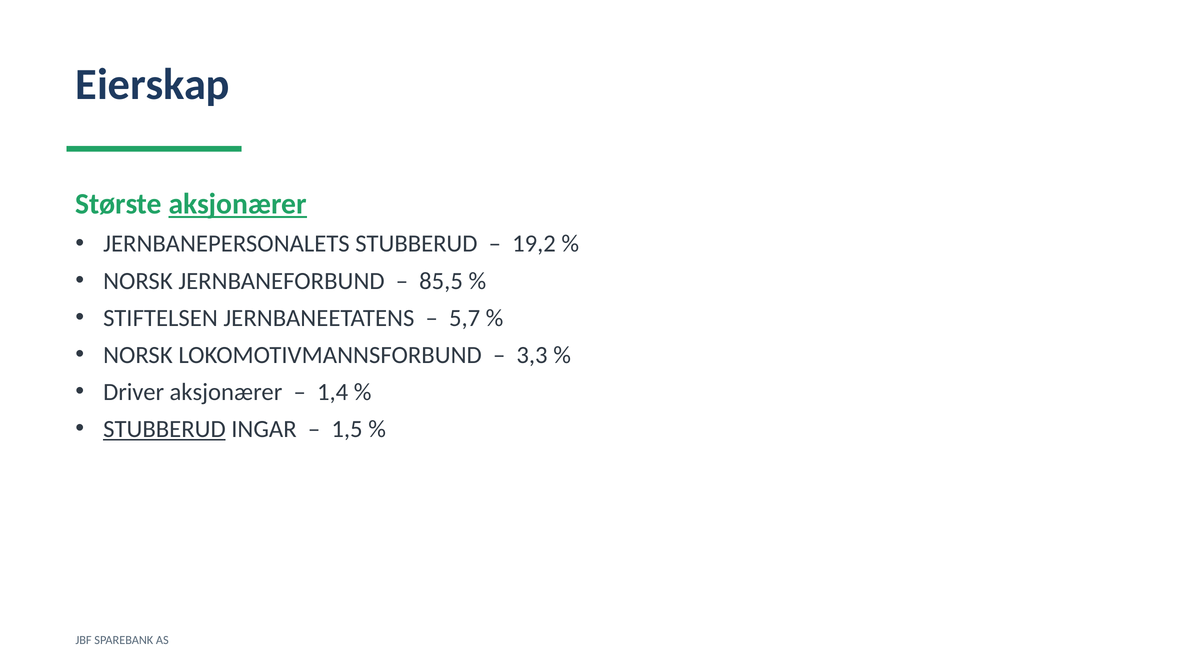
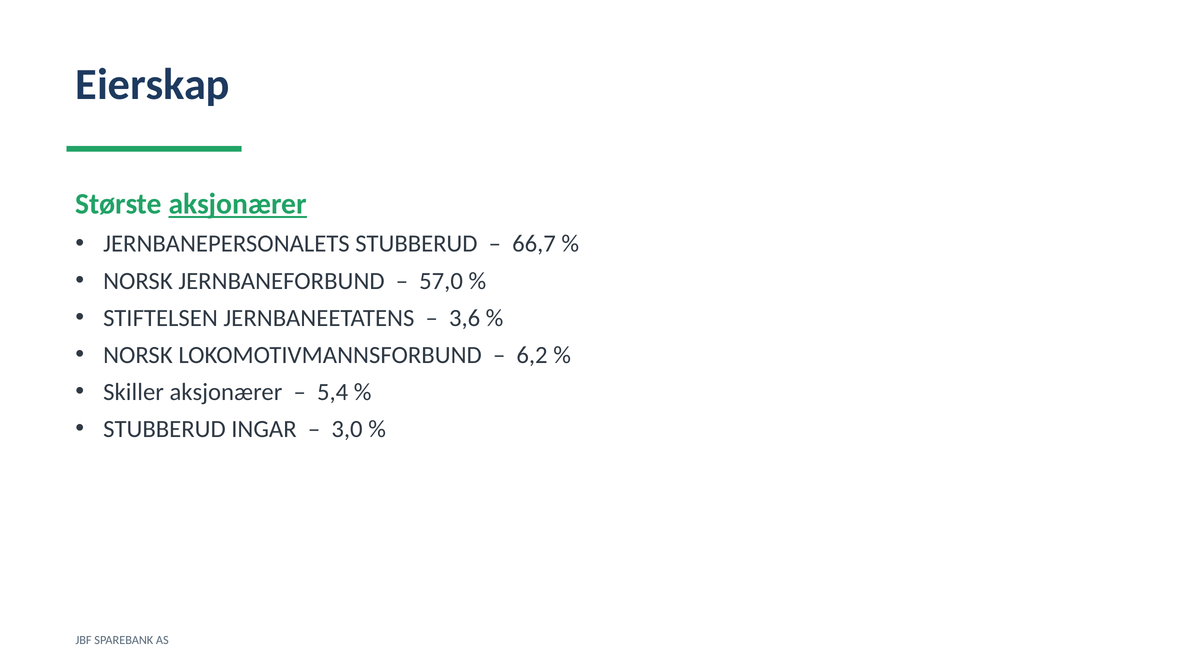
19,2: 19,2 -> 66,7 (534, 244)
85,5: 85,5 -> 57,0 (441, 281)
5,7: 5,7 -> 3,6 (465, 318)
3,3: 3,3 -> 6,2 (532, 355)
Driver: Driver -> Skiller (134, 392)
1,4: 1,4 -> 5,4 (333, 392)
STUBBERUD underline: present -> none (164, 429)
1,5: 1,5 -> 3,0 (347, 429)
